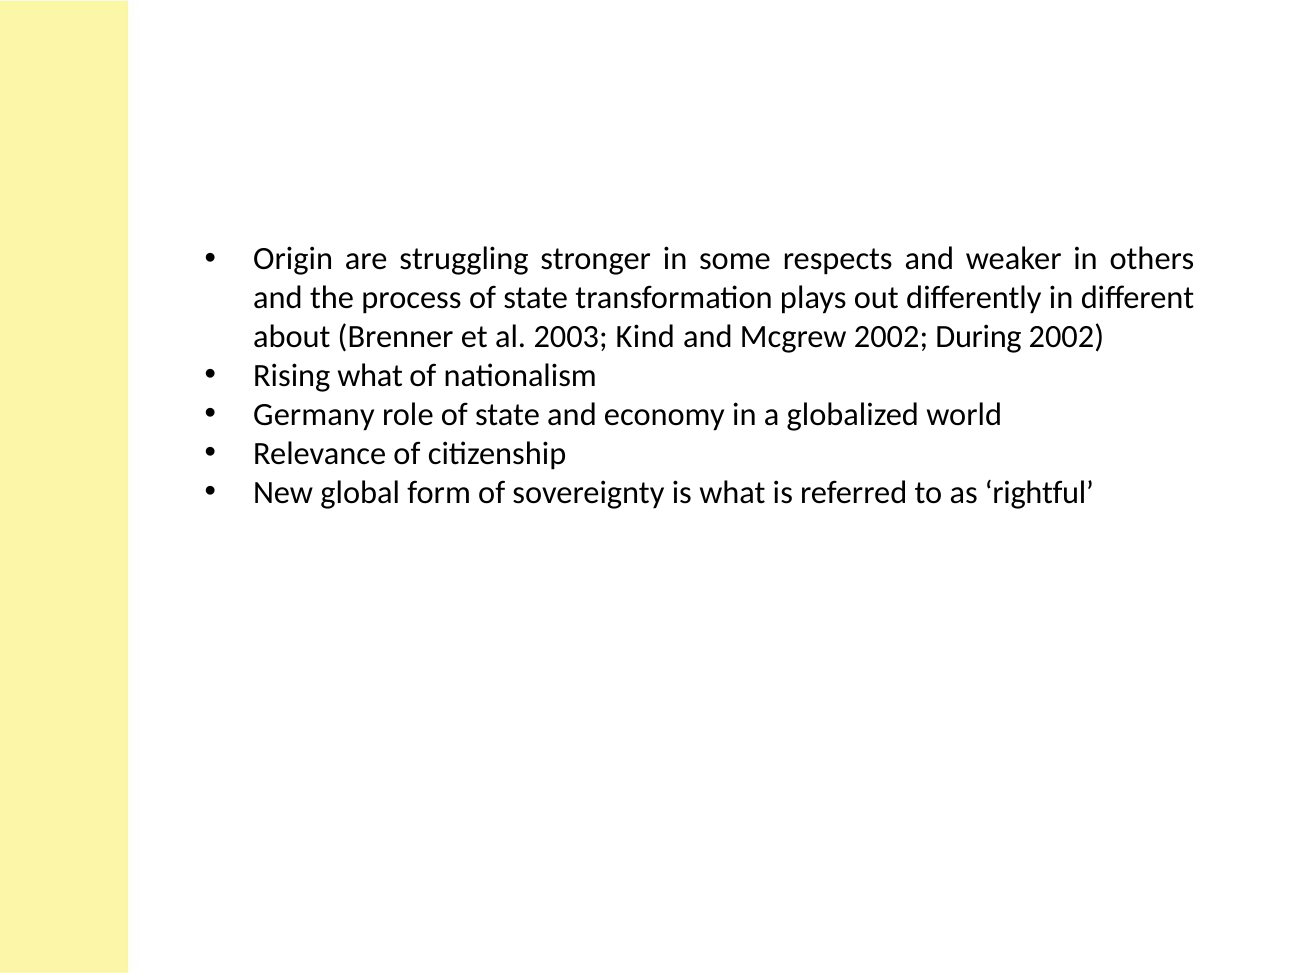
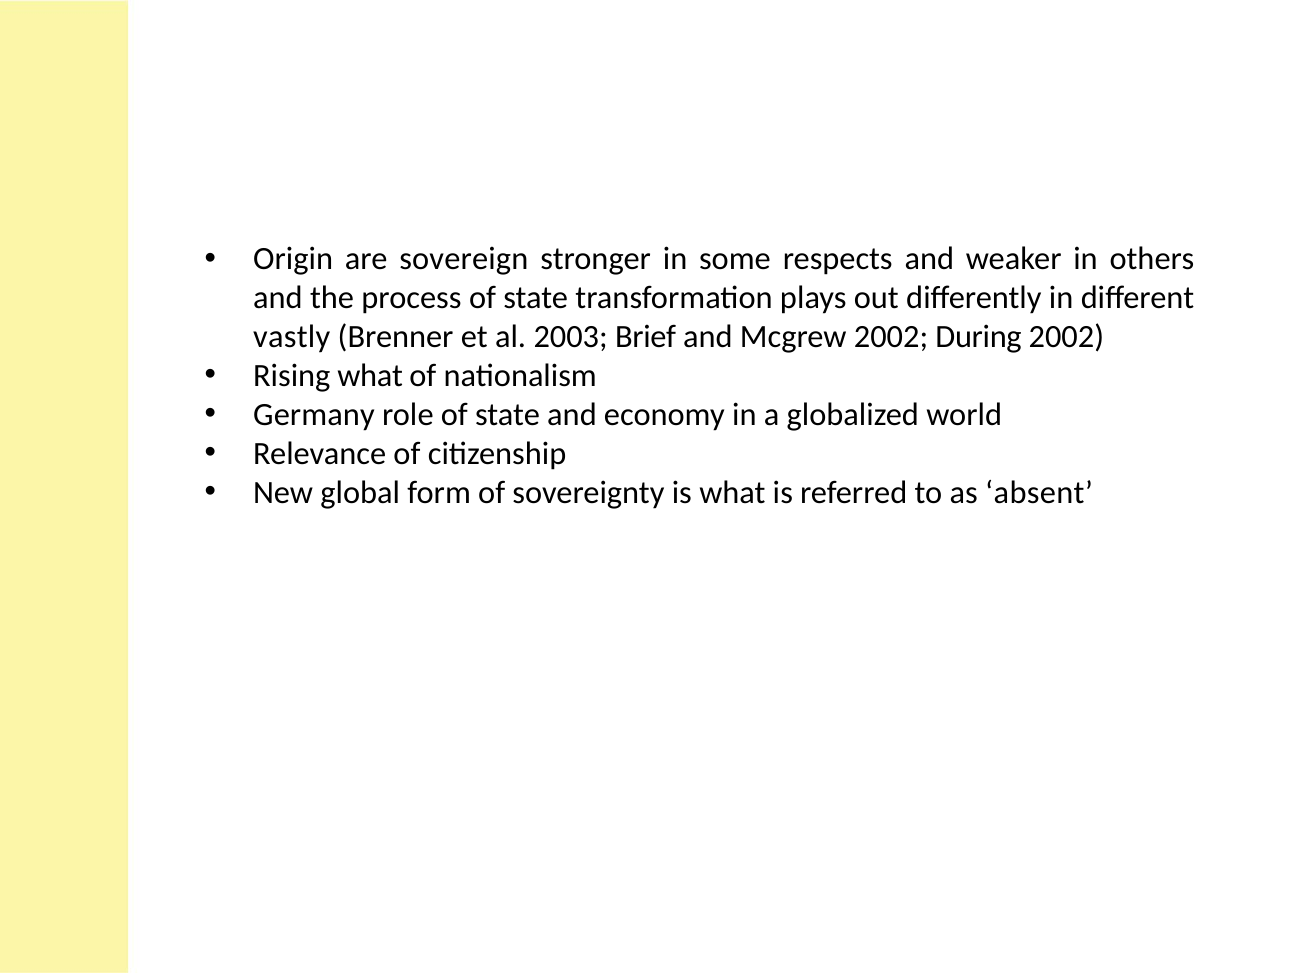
struggling: struggling -> sovereign (464, 259)
about: about -> vastly (292, 337)
Kind: Kind -> Brief (646, 337)
rightful: rightful -> absent (1039, 493)
